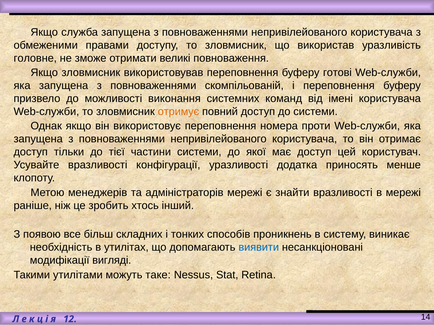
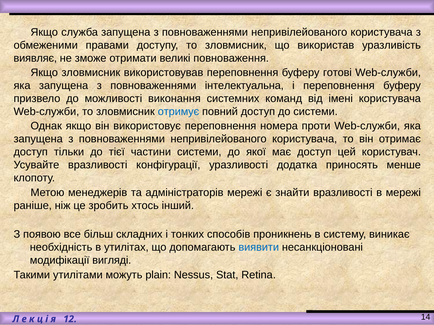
головне: головне -> виявляє (35, 58)
скомпільованій: скомпільованій -> інтелектуальна (244, 86)
отримує colour: orange -> blue (178, 112)
таке: таке -> plain (158, 275)
